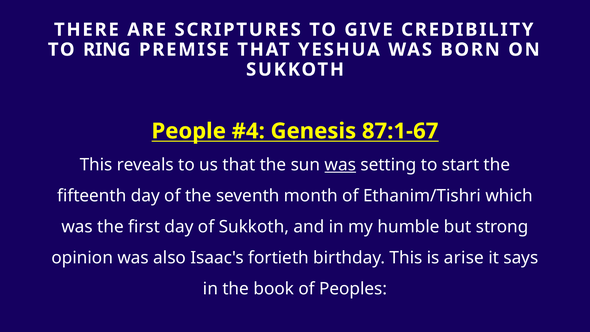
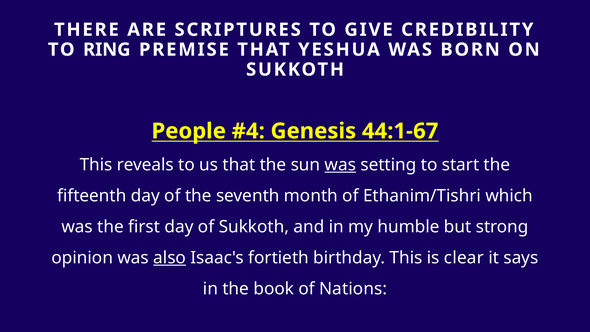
87:1-67: 87:1-67 -> 44:1-67 (400, 131)
also underline: none -> present (170, 258)
arise: arise -> clear (464, 258)
Peoples: Peoples -> Nations (353, 289)
